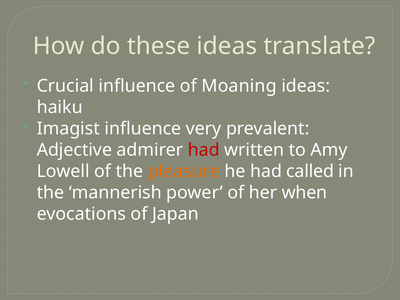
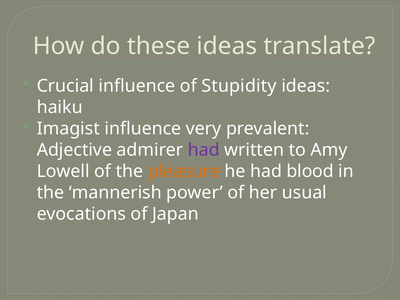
Moaning: Moaning -> Stupidity (239, 86)
had colour: red -> purple (204, 150)
called: called -> blood (310, 171)
when: when -> usual (304, 193)
